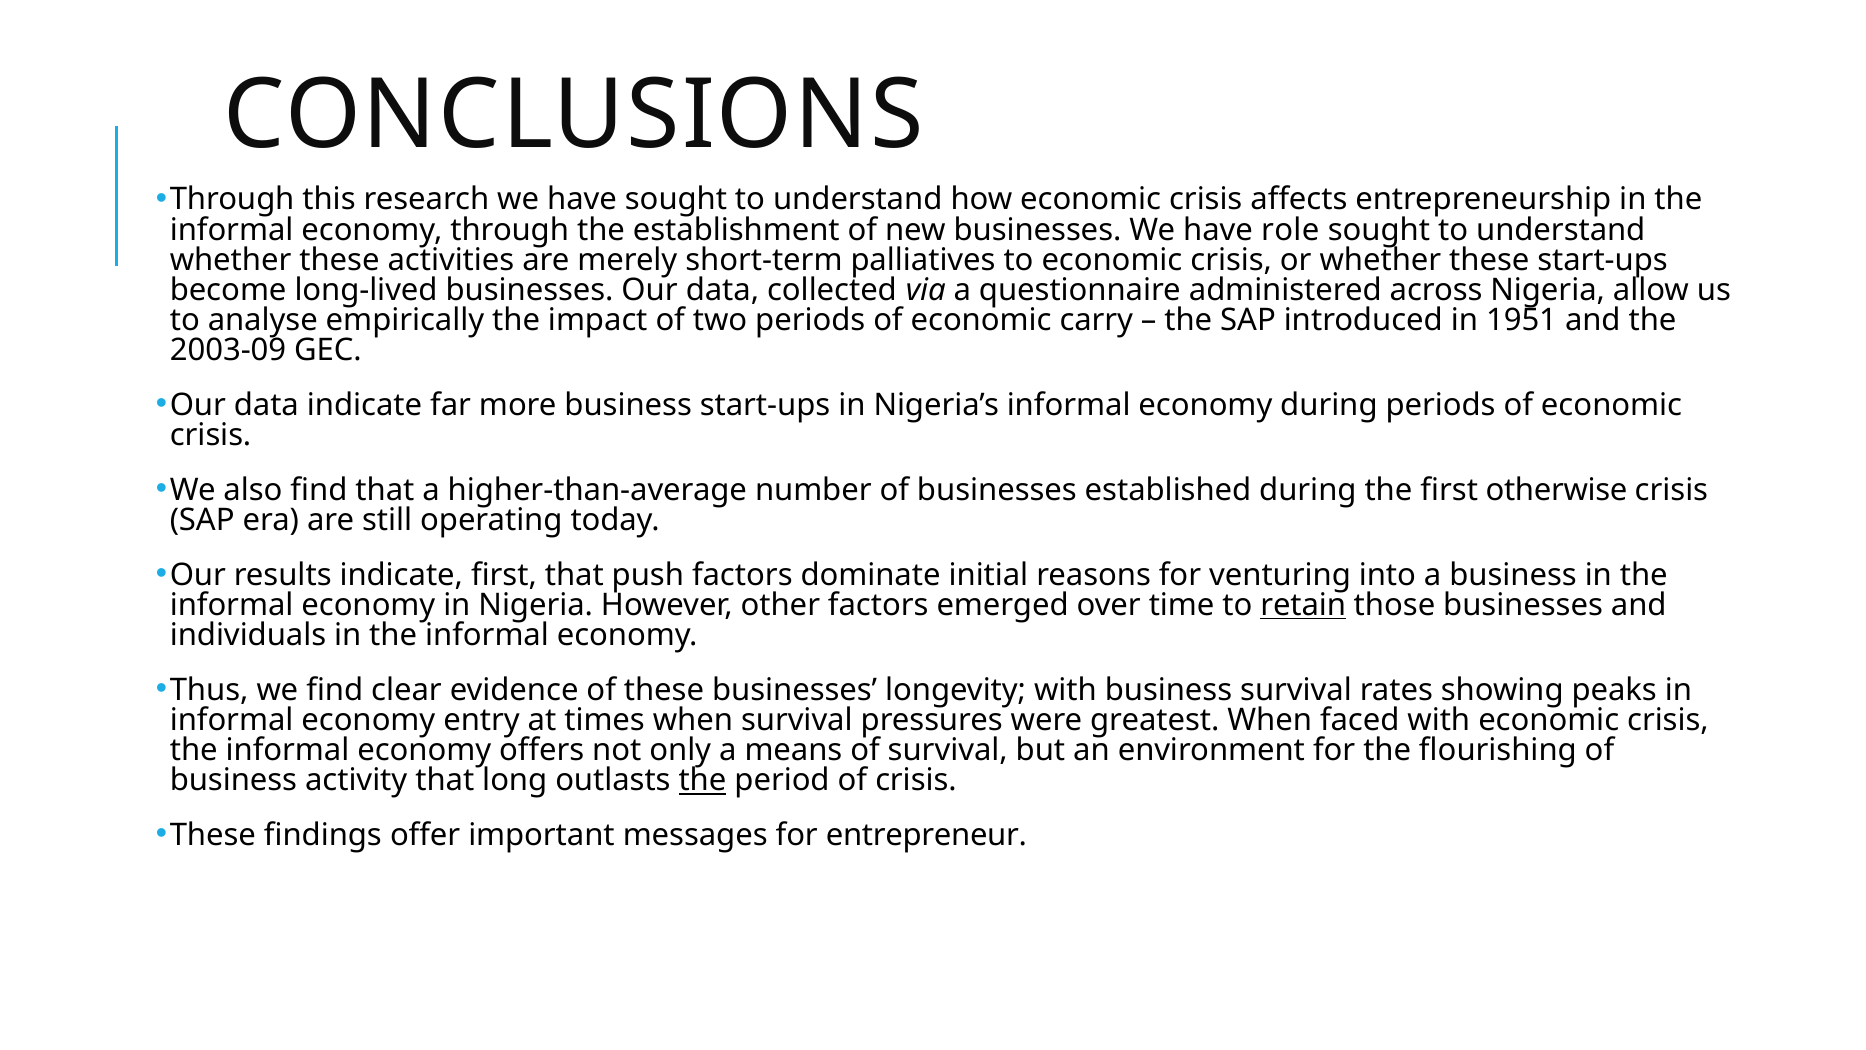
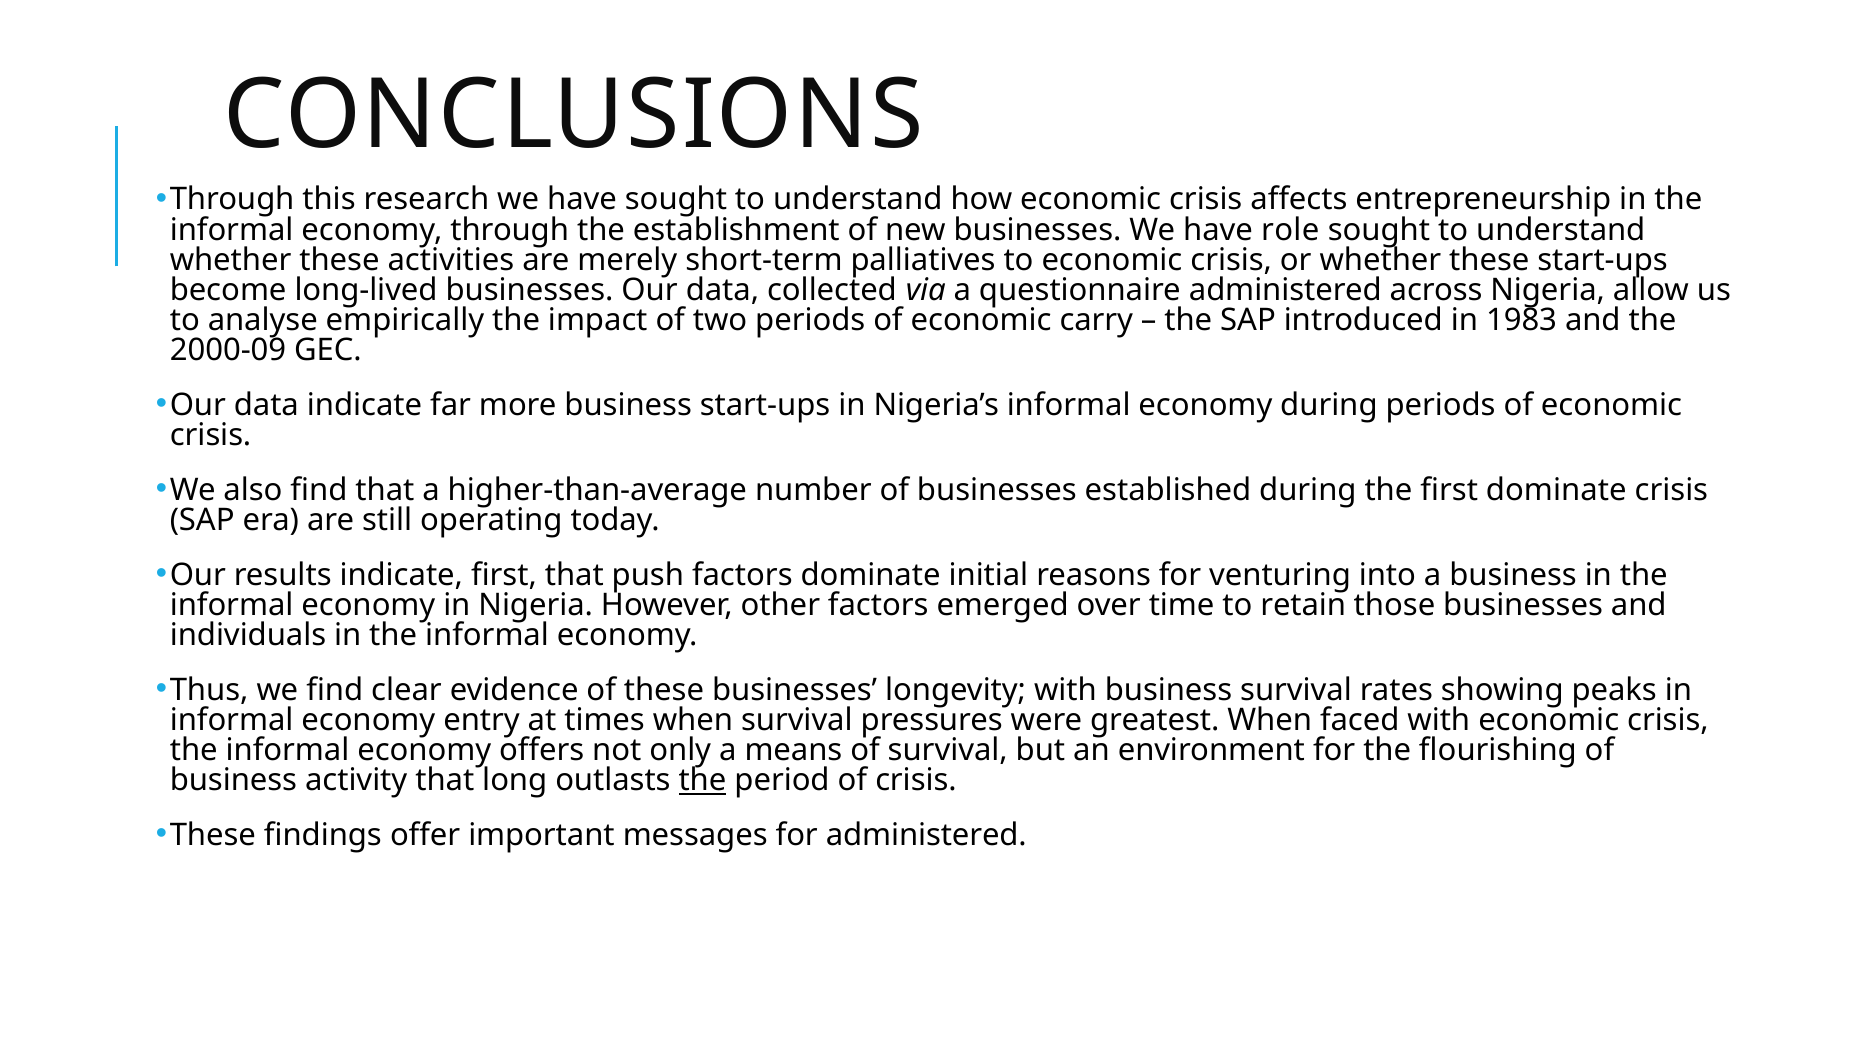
1951: 1951 -> 1983 (1522, 320)
2003-09: 2003-09 -> 2000-09 (228, 351)
first otherwise: otherwise -> dominate (1556, 490)
retain underline: present -> none (1303, 605)
for entrepreneur: entrepreneur -> administered (926, 835)
